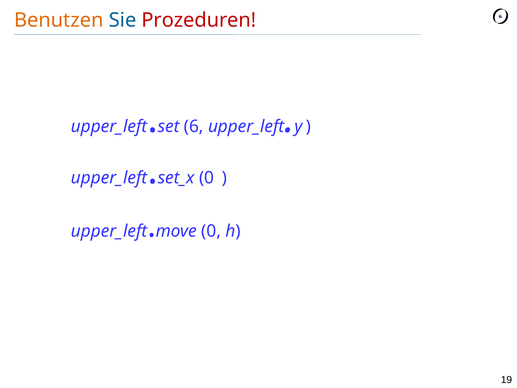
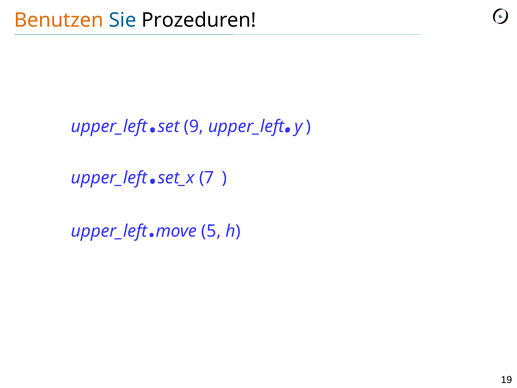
Prozeduren colour: red -> black (199, 20)
6: 6 -> 9 (194, 126)
0: 0 -> 7 (207, 178)
0: 0 -> 5 (211, 231)
